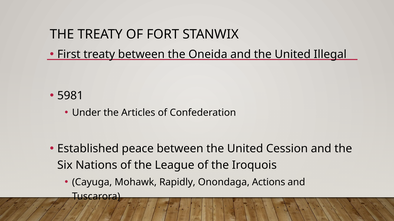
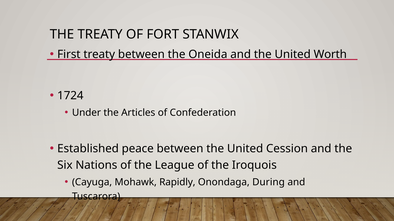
Illegal: Illegal -> Worth (330, 55)
5981: 5981 -> 1724 (70, 96)
Actions: Actions -> During (269, 183)
